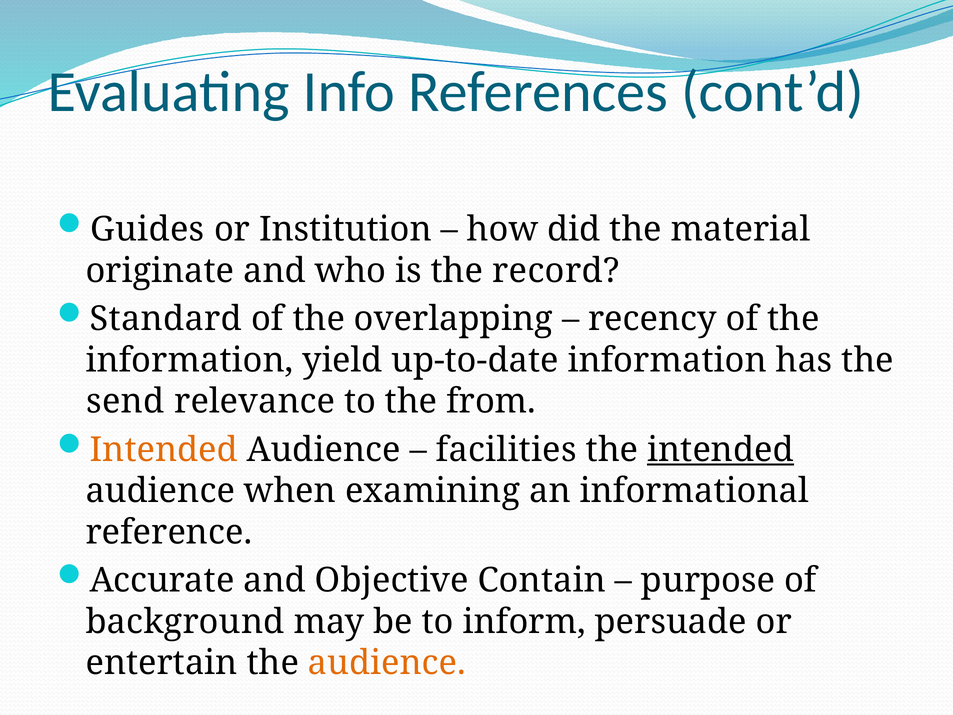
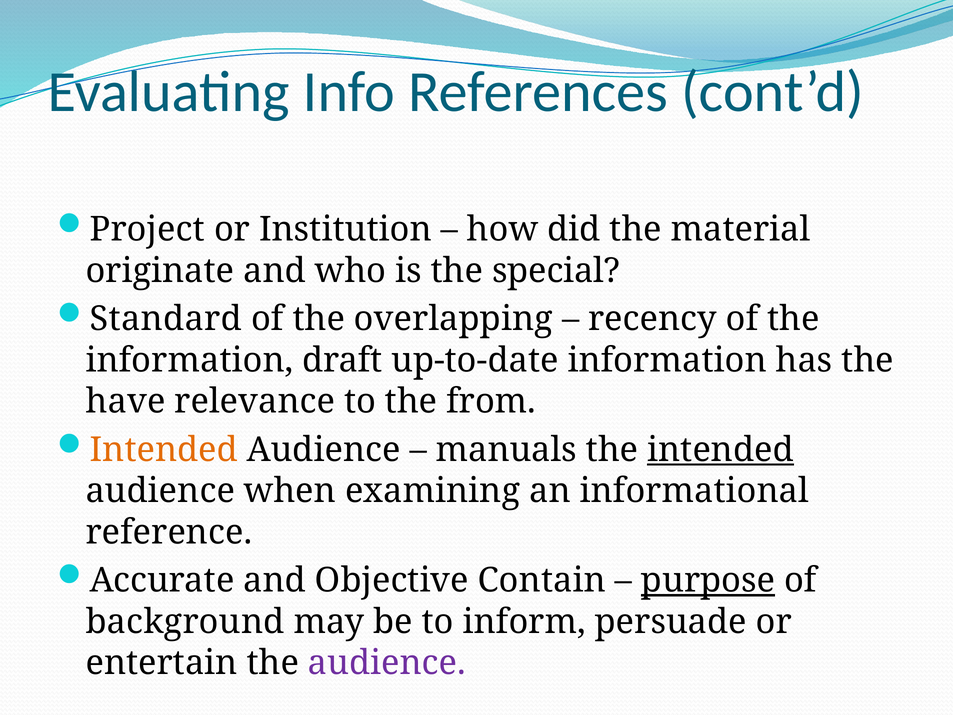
Guides: Guides -> Project (147, 229)
record: record -> special (556, 271)
yield: yield -> draft (342, 360)
send: send -> have (126, 401)
facilities: facilities -> manuals (506, 450)
purpose underline: none -> present (708, 580)
audience colour: orange -> purple (387, 663)
